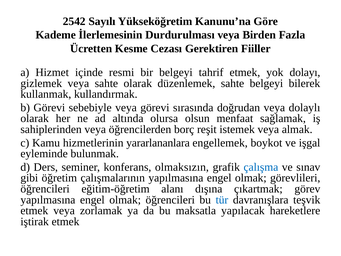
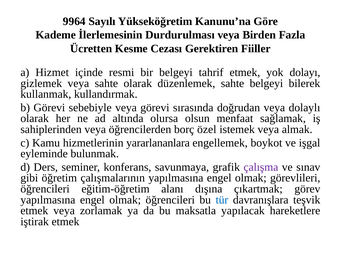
2542: 2542 -> 9964 (74, 21)
reşit: reşit -> özel (207, 129)
olmaksızın: olmaksızın -> savunmaya (182, 167)
çalışma colour: blue -> purple (261, 167)
